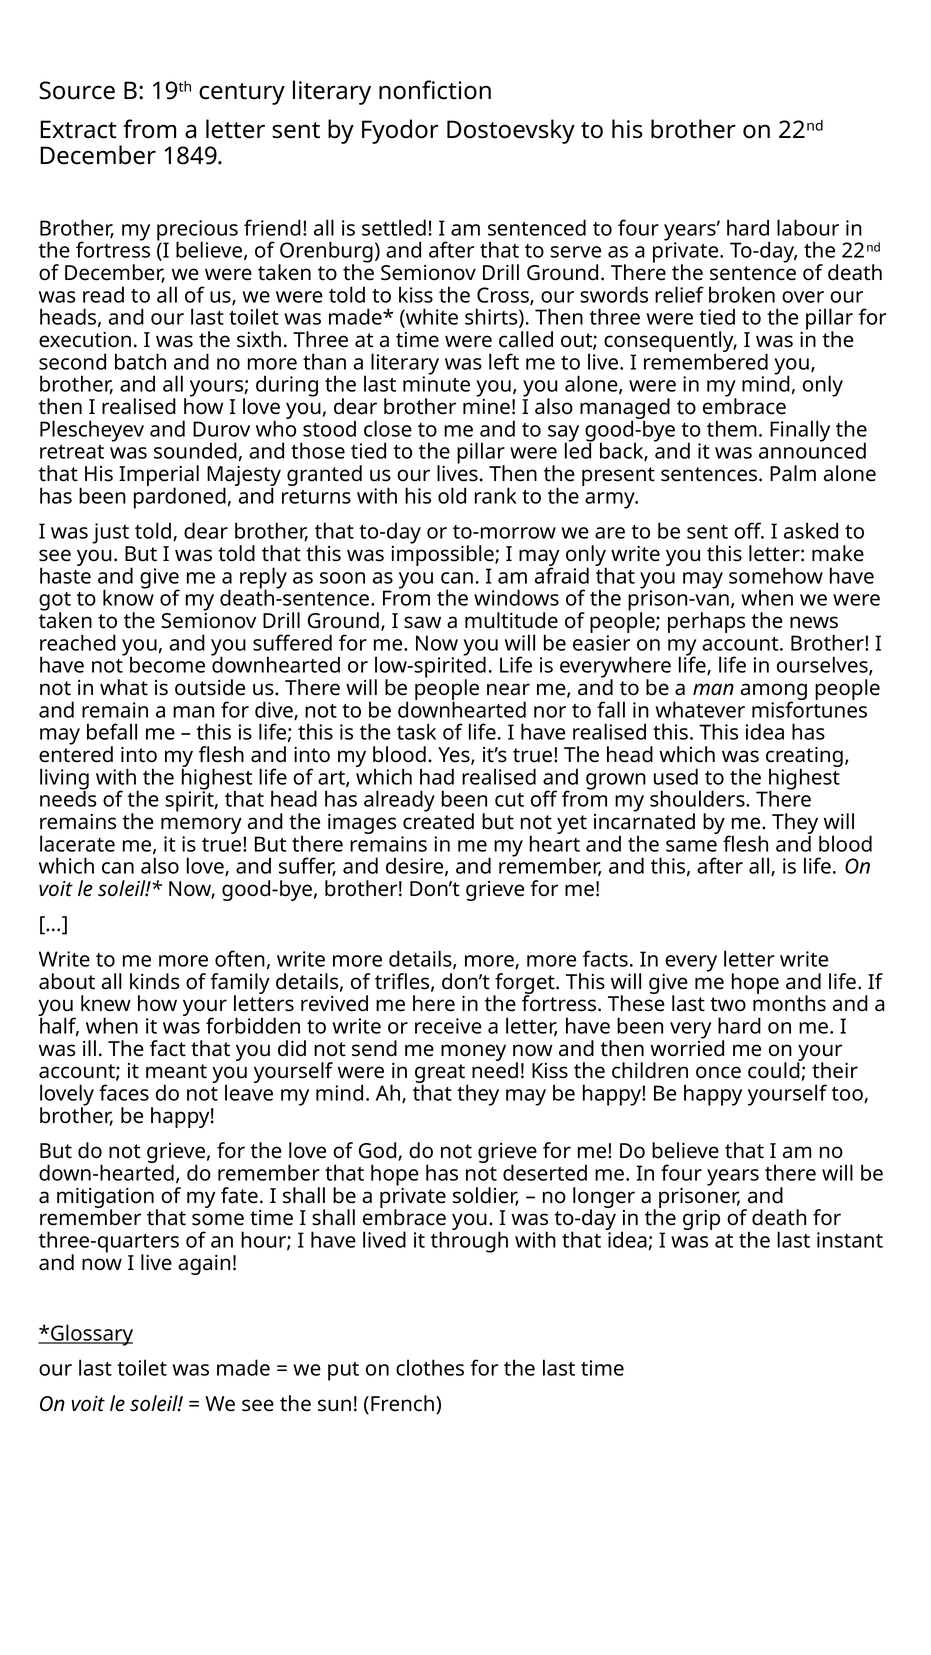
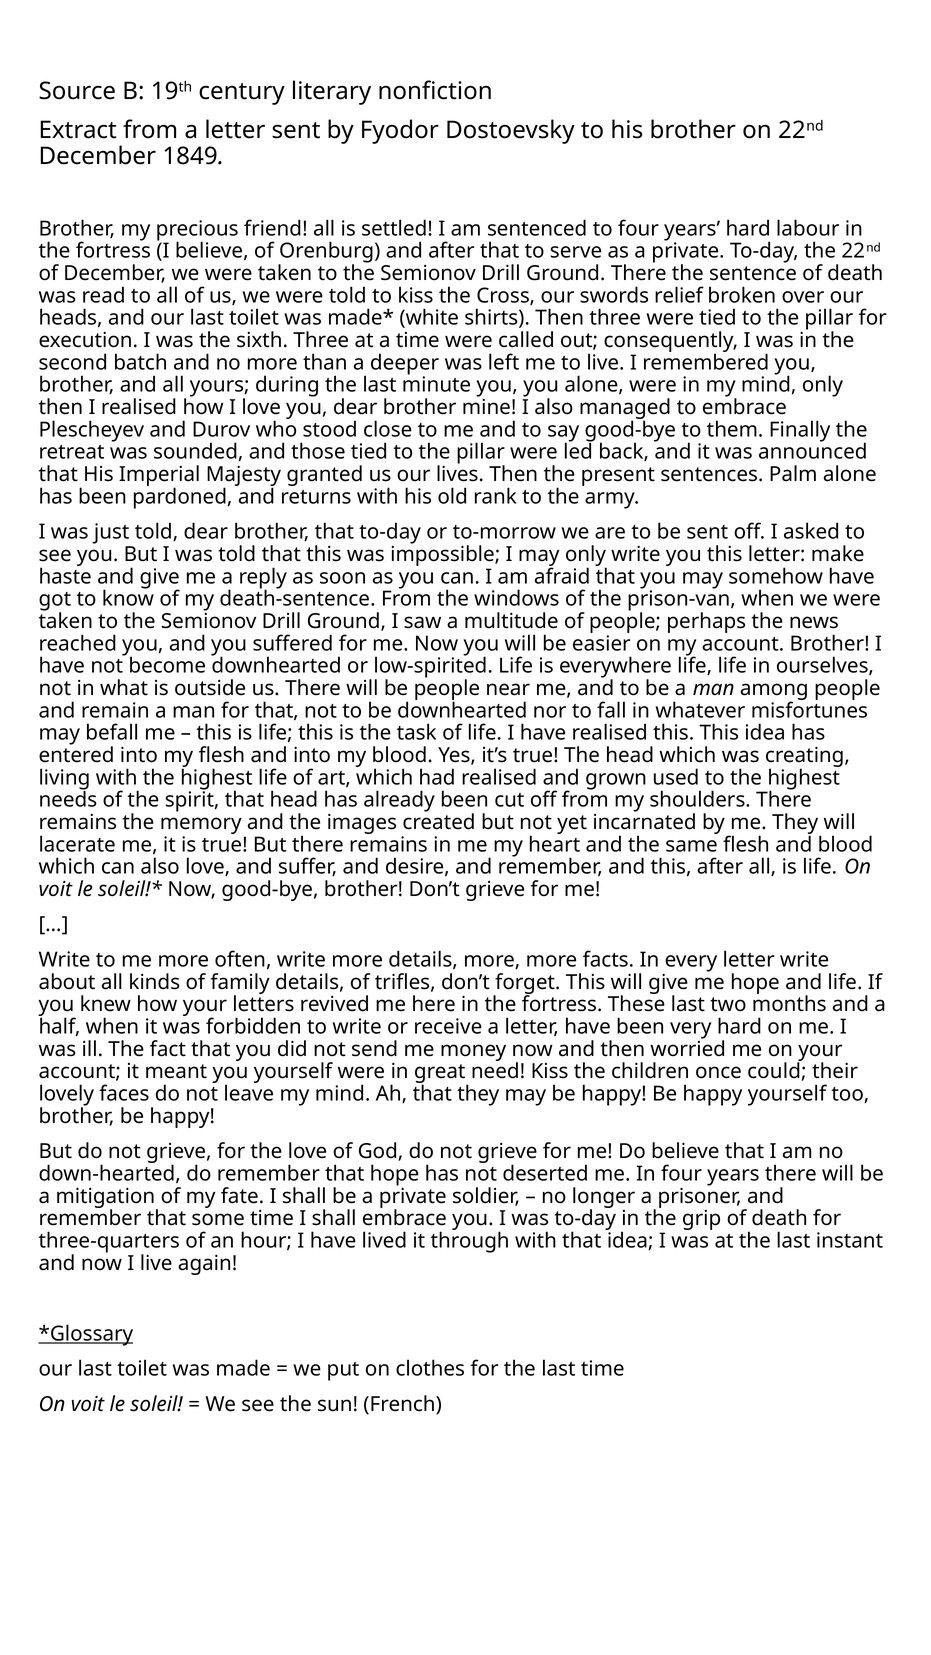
a literary: literary -> deeper (405, 363)
for dive: dive -> that (277, 711)
